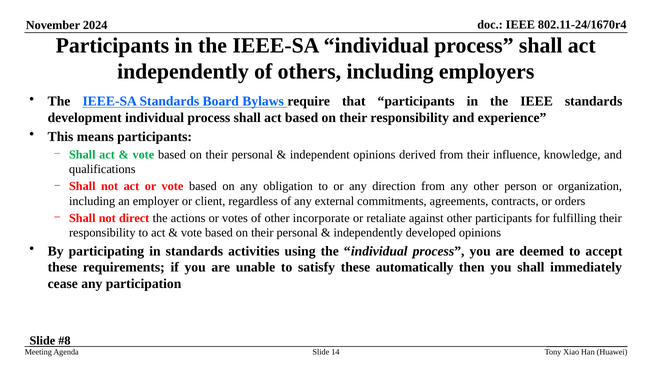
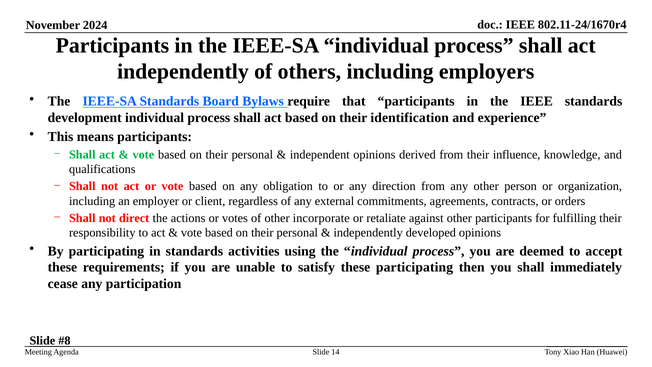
on their responsibility: responsibility -> identification (410, 118)
these automatically: automatically -> participating (415, 267)
